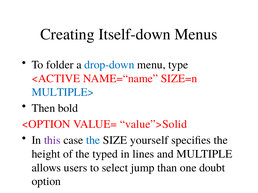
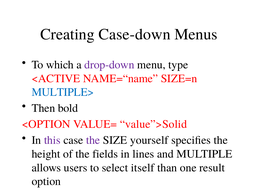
Itself-down: Itself-down -> Case-down (134, 34)
folder: folder -> which (60, 65)
drop-down colour: blue -> purple (109, 65)
the colour: blue -> purple (93, 141)
typed: typed -> fields (105, 154)
jump: jump -> itself (143, 168)
doubt: doubt -> result (212, 168)
